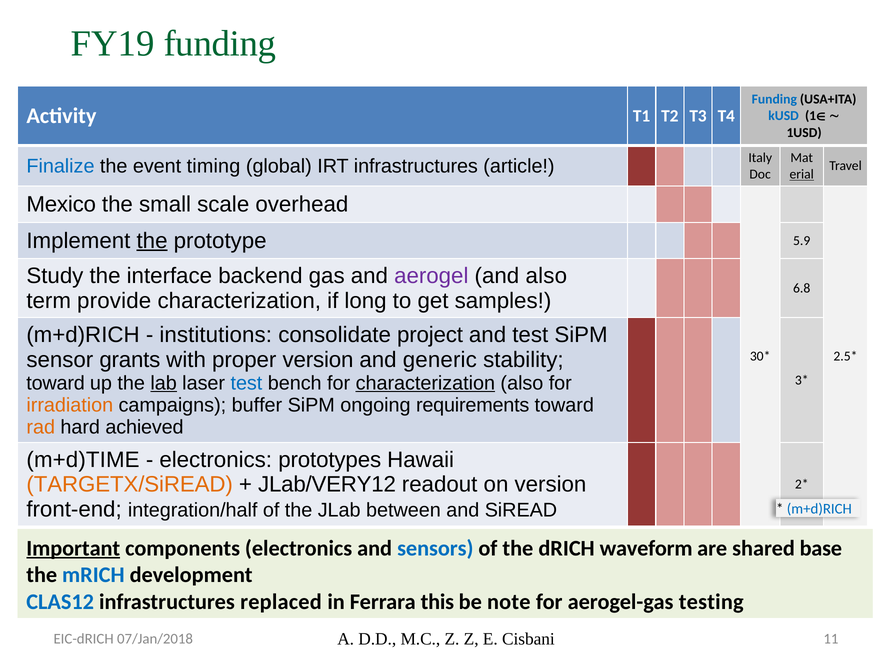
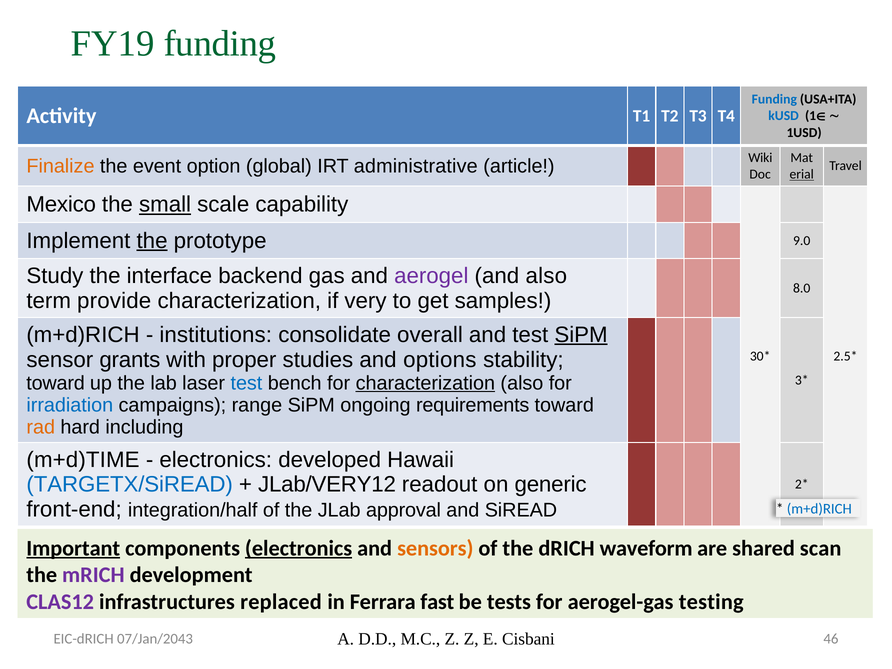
Finalize colour: blue -> orange (60, 166)
timing: timing -> option (214, 166)
IRT infrastructures: infrastructures -> administrative (416, 166)
Italy: Italy -> Wiki (760, 158)
small underline: none -> present (165, 205)
overhead: overhead -> capability (302, 205)
5.9: 5.9 -> 9.0 (802, 241)
6.8: 6.8 -> 8.0 (802, 288)
long: long -> very (366, 301)
project: project -> overall (430, 335)
SiPM underline: none -> present (581, 335)
proper version: version -> studies (318, 360)
generic: generic -> options (440, 360)
lab underline: present -> none (164, 383)
irradiation colour: orange -> blue (70, 405)
buffer: buffer -> range (257, 405)
achieved: achieved -> including (144, 427)
prototypes: prototypes -> developed (330, 460)
TARGETX/SiREAD colour: orange -> blue (130, 485)
on version: version -> generic (551, 485)
between: between -> approval (404, 510)
electronics underline: none -> present (299, 548)
sensors colour: blue -> orange (435, 548)
base: base -> scan (821, 548)
mRICH colour: blue -> purple (93, 575)
CLAS12 colour: blue -> purple (60, 602)
this: this -> fast (437, 602)
note: note -> tests (509, 602)
11: 11 -> 46 (831, 639)
07/Jan/2018: 07/Jan/2018 -> 07/Jan/2043 (155, 639)
